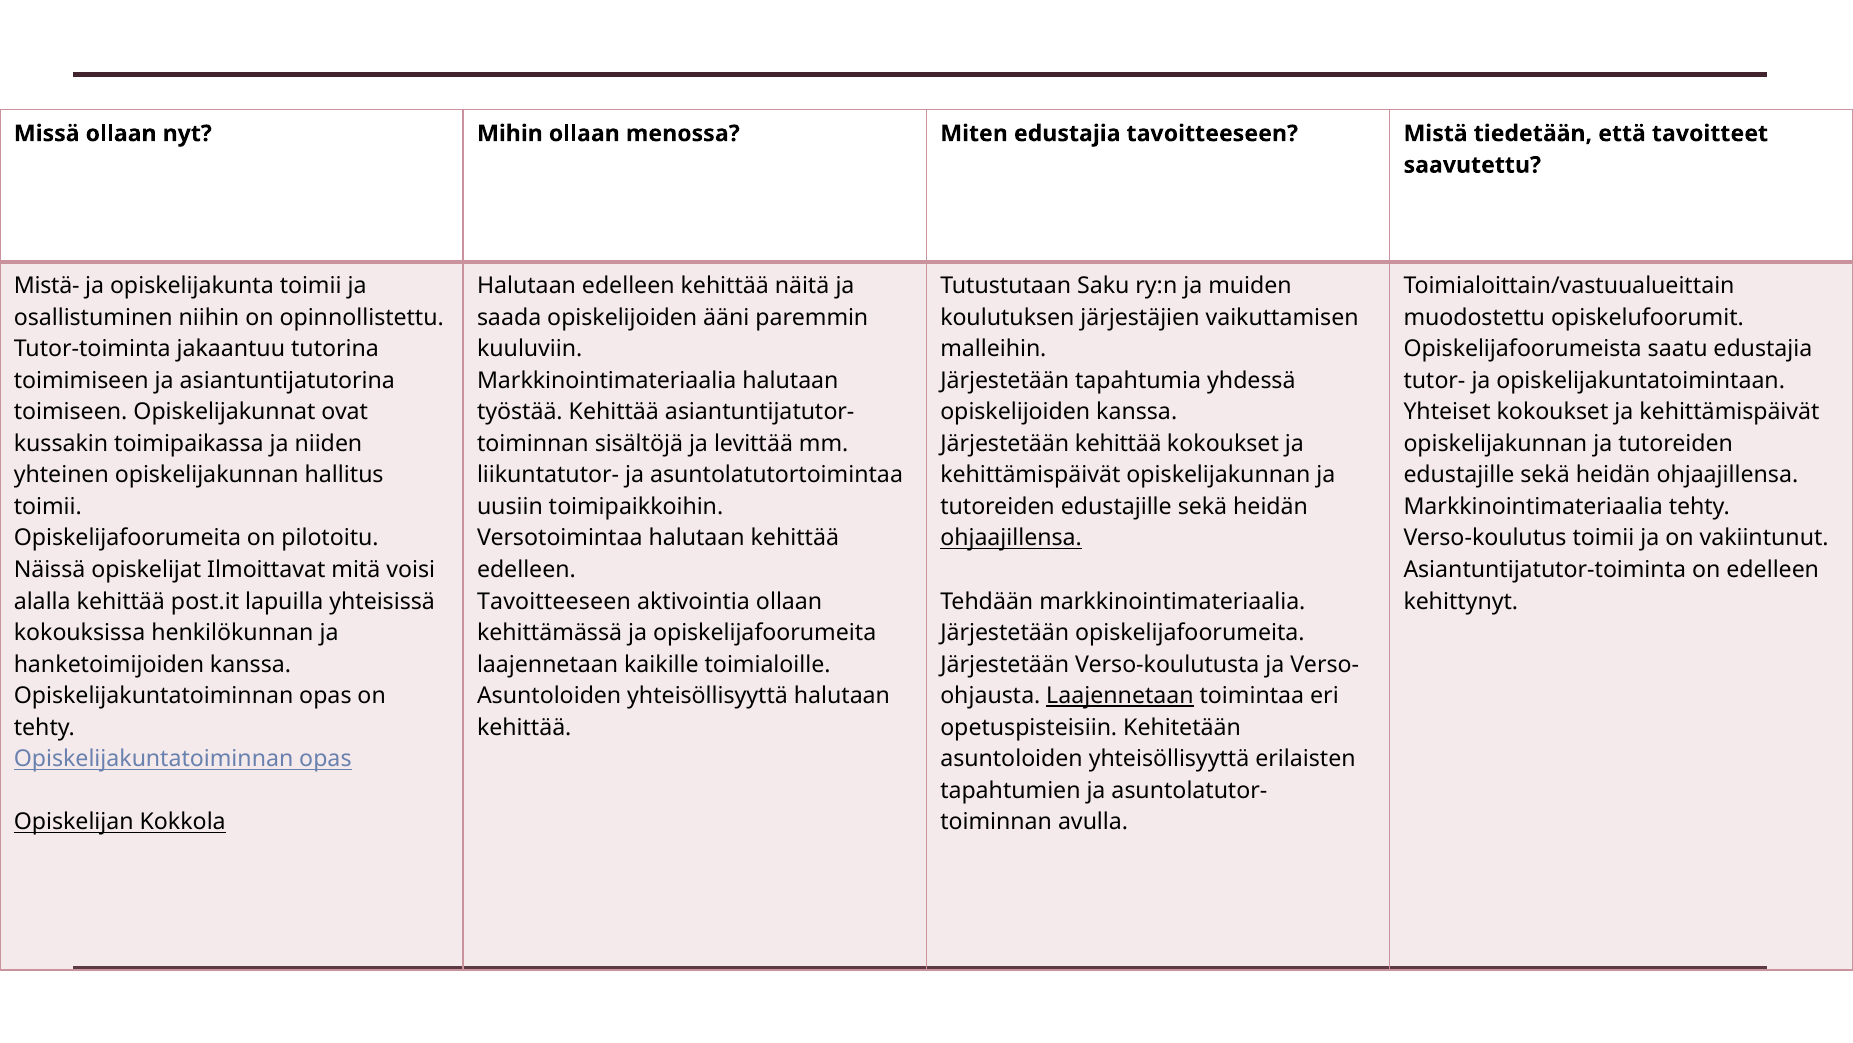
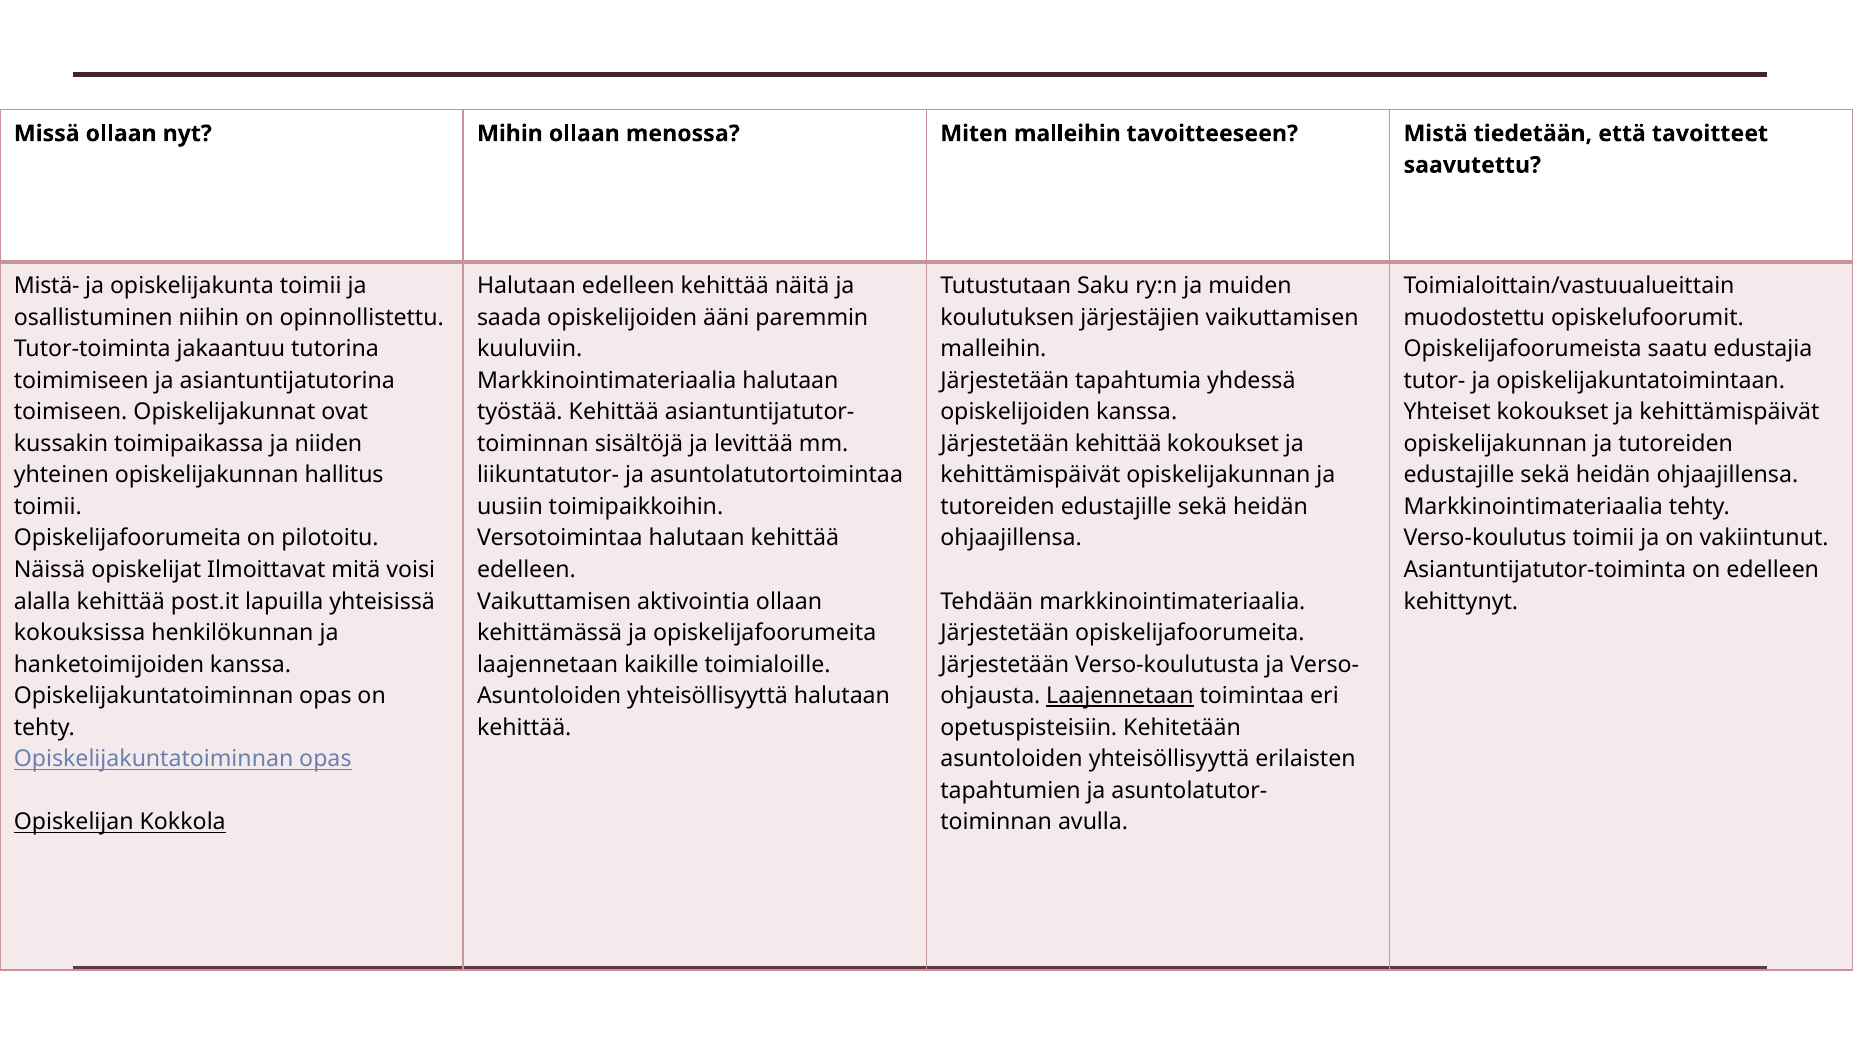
Miten edustajia: edustajia -> malleihin (1067, 133)
ohjaajillensa underline: present -> none (1011, 538)
Tavoitteeseen: Tavoitteeseen -> Vaikuttamisen (554, 601)
